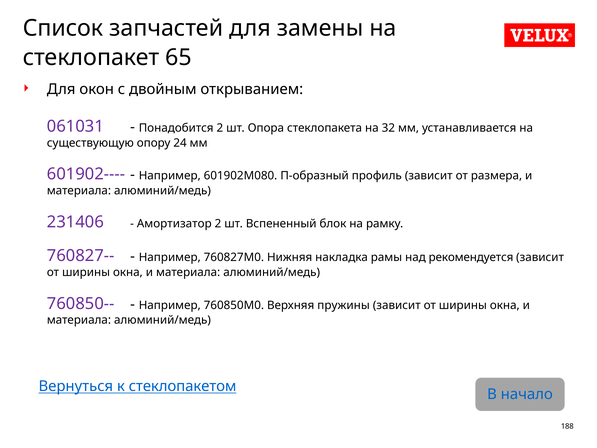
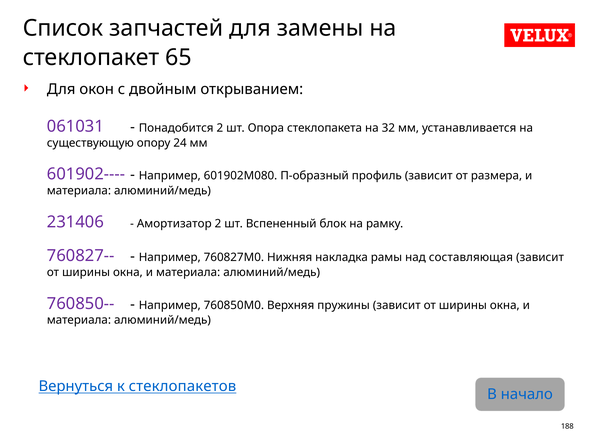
рекомендуется: рекомендуется -> составляющая (471, 257)
стеклопакетом: стеклопакетом -> стеклопакетов (182, 386)
